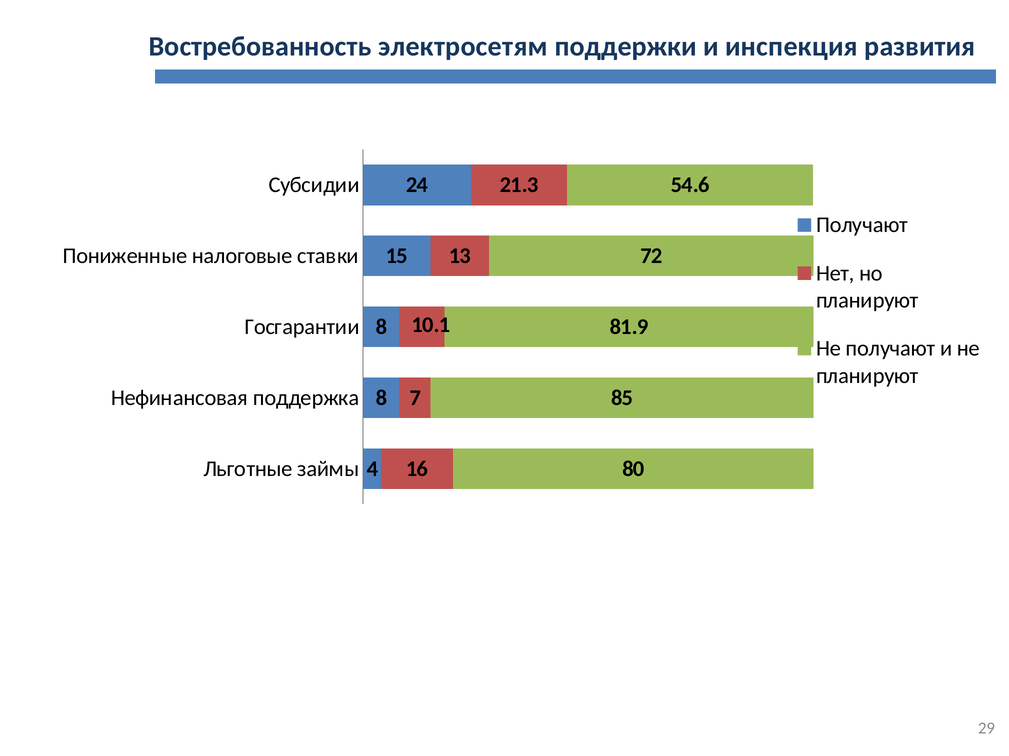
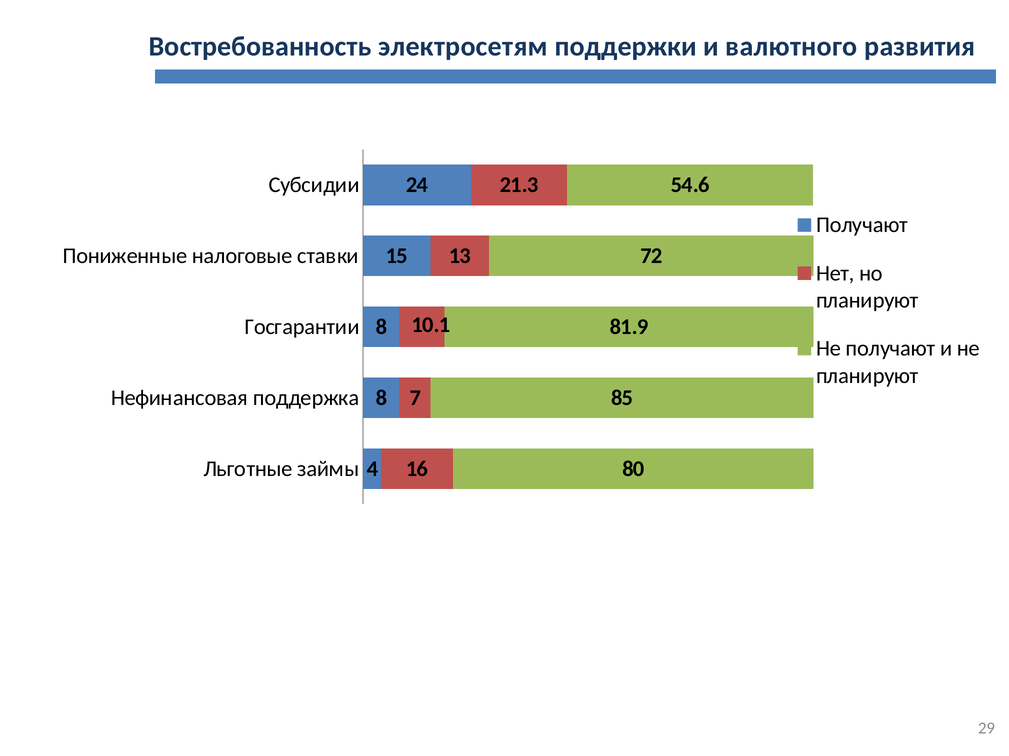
инспекция: инспекция -> валютного (791, 47)
